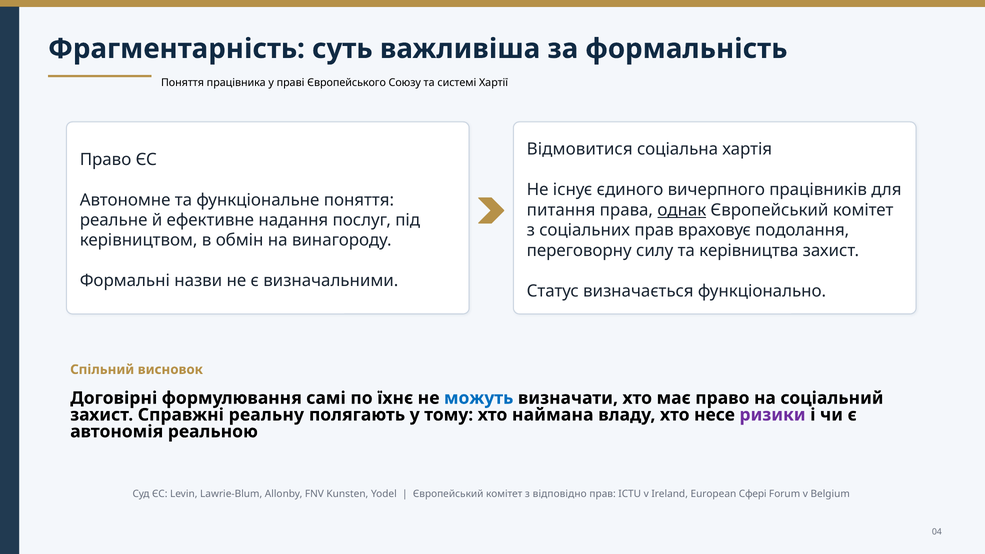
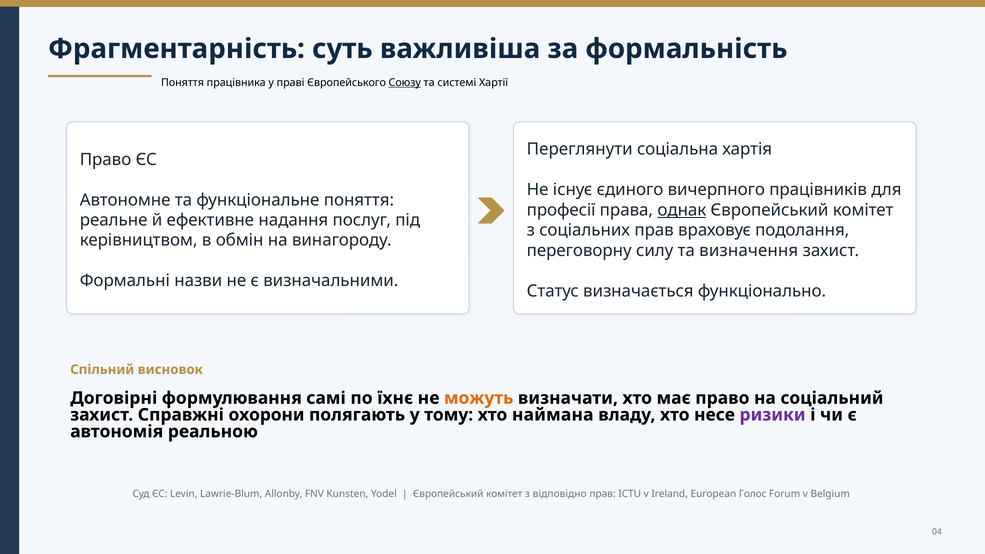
Союзу underline: none -> present (405, 83)
Відмовитися: Відмовитися -> Переглянути (580, 149)
питання: питання -> професії (561, 210)
керівництва: керівництва -> визначення (749, 251)
можуть colour: blue -> orange (479, 398)
реальну: реальну -> охорони (266, 415)
Сфері: Сфері -> Голос (753, 494)
